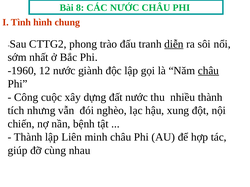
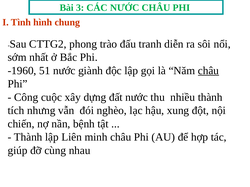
8: 8 -> 3 (80, 8)
diễn underline: present -> none (174, 44)
12: 12 -> 51 (45, 71)
